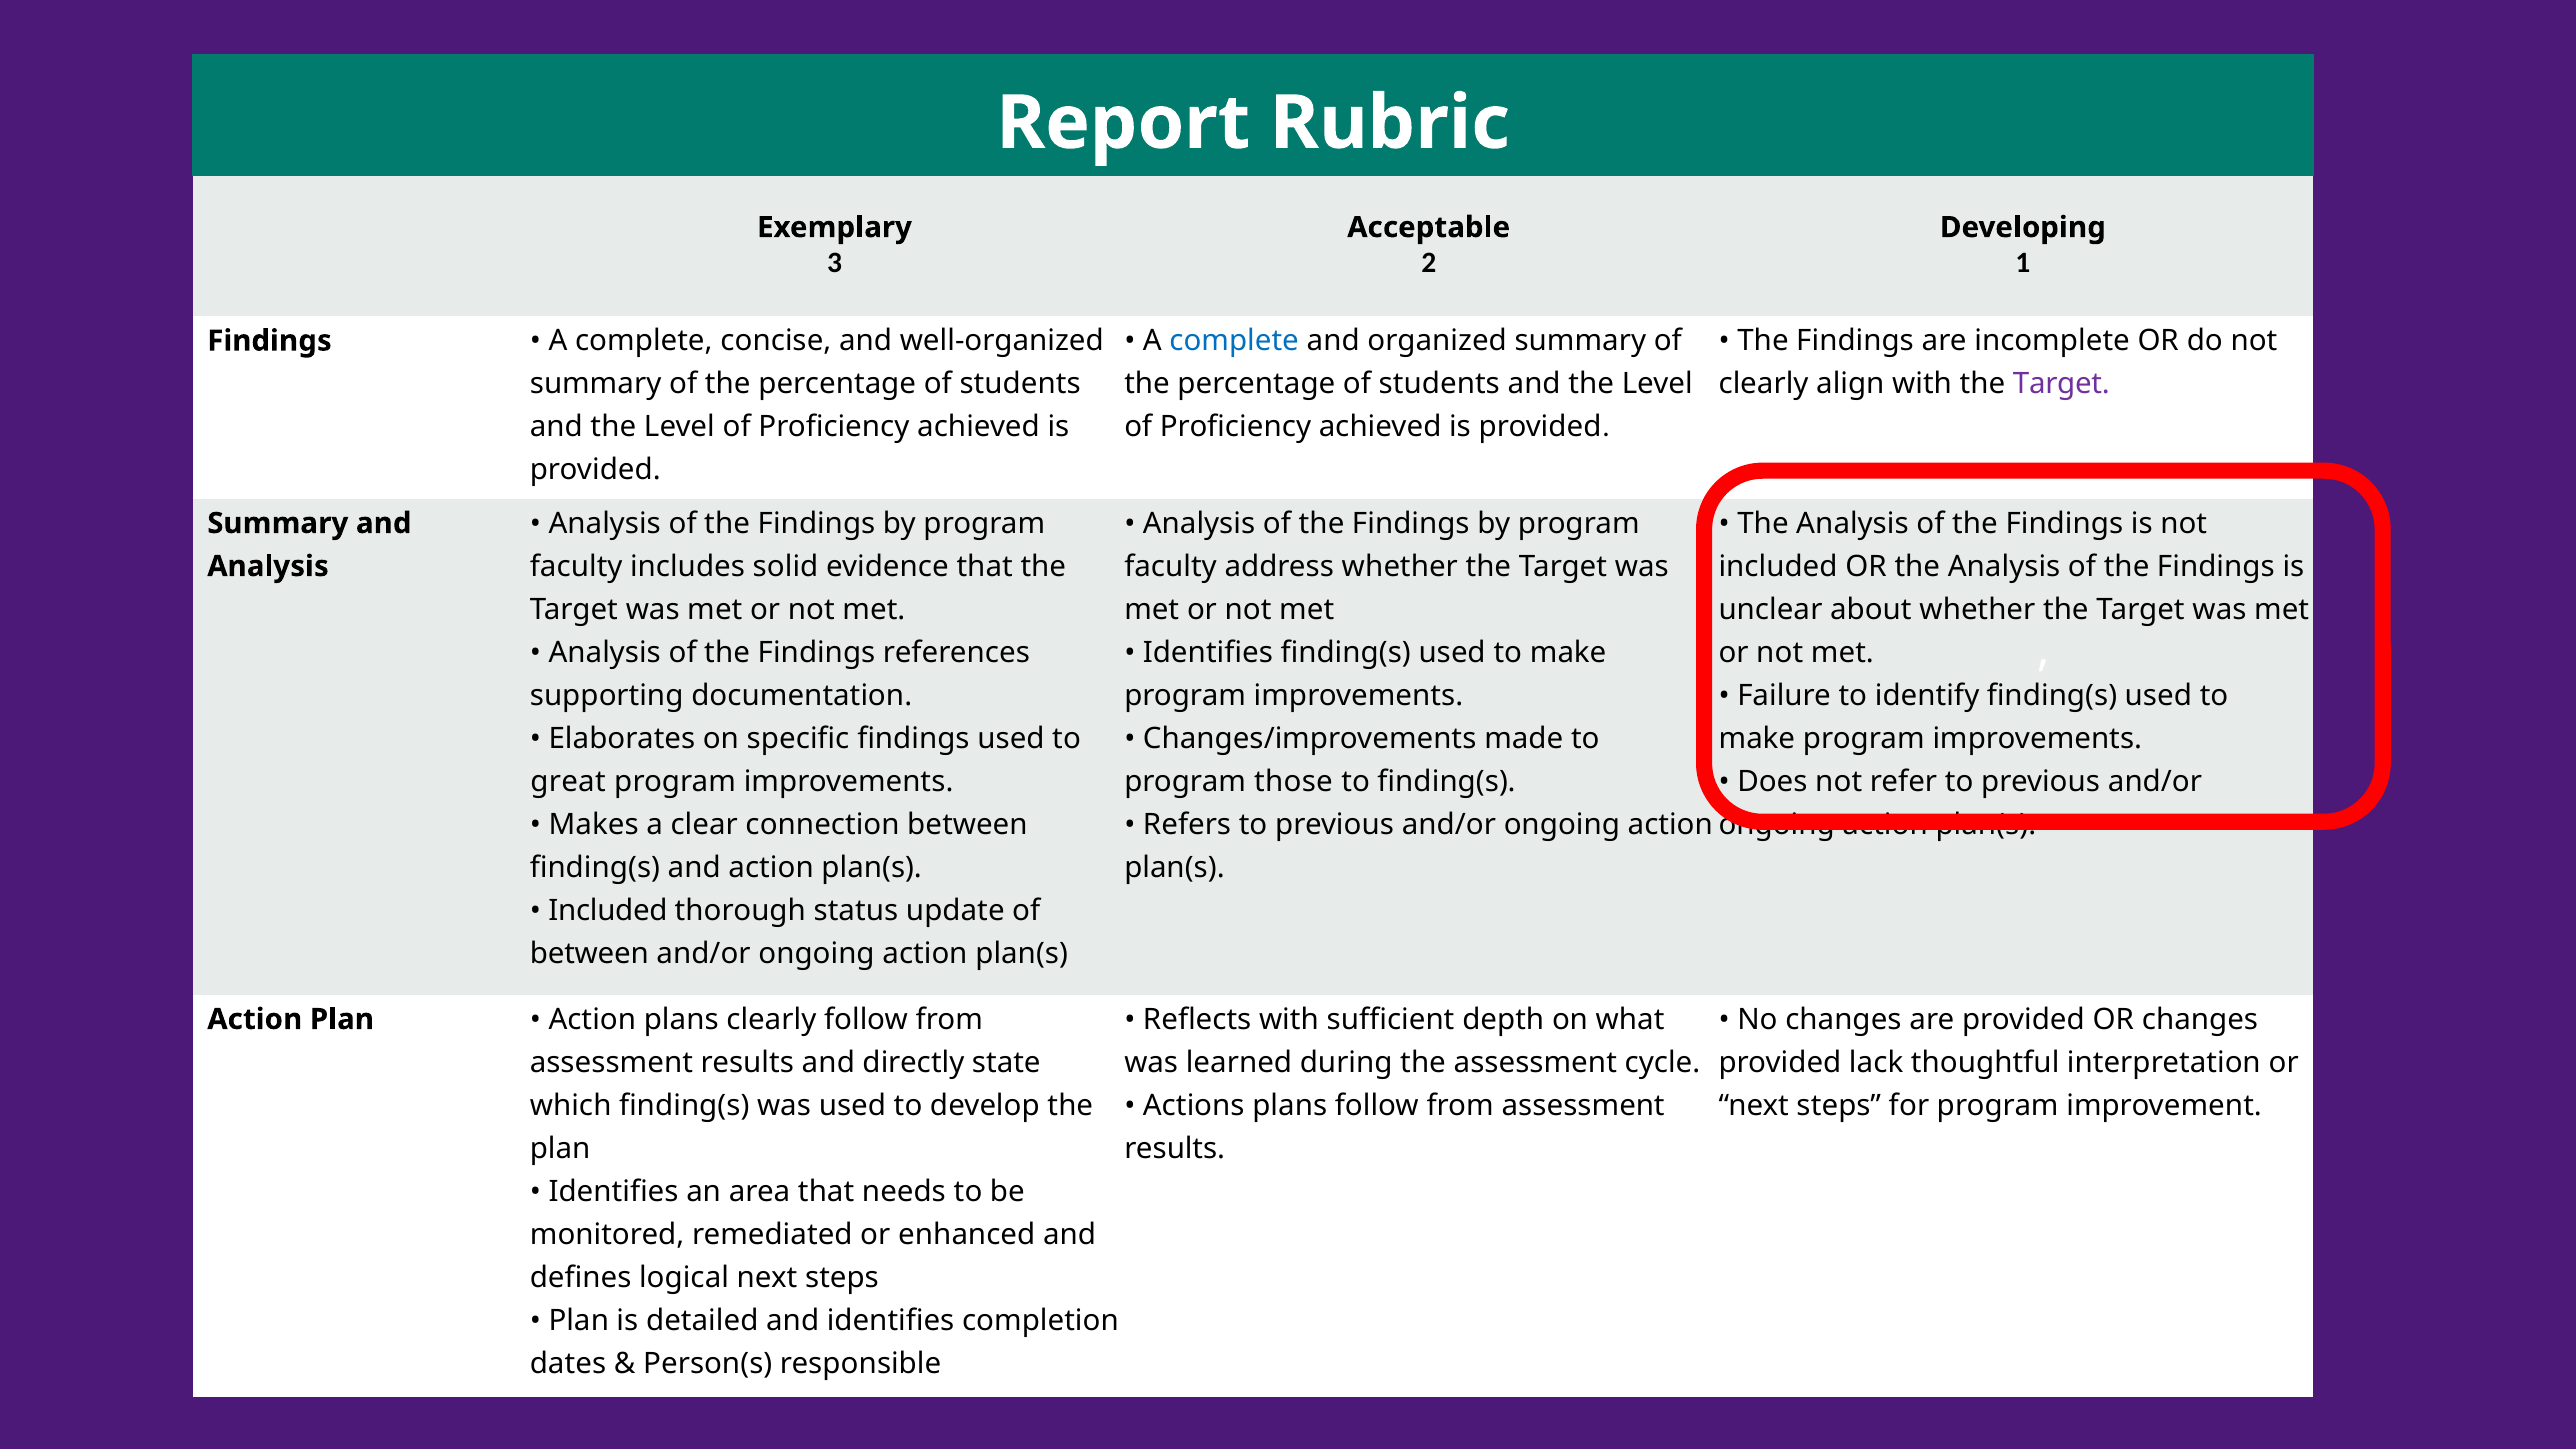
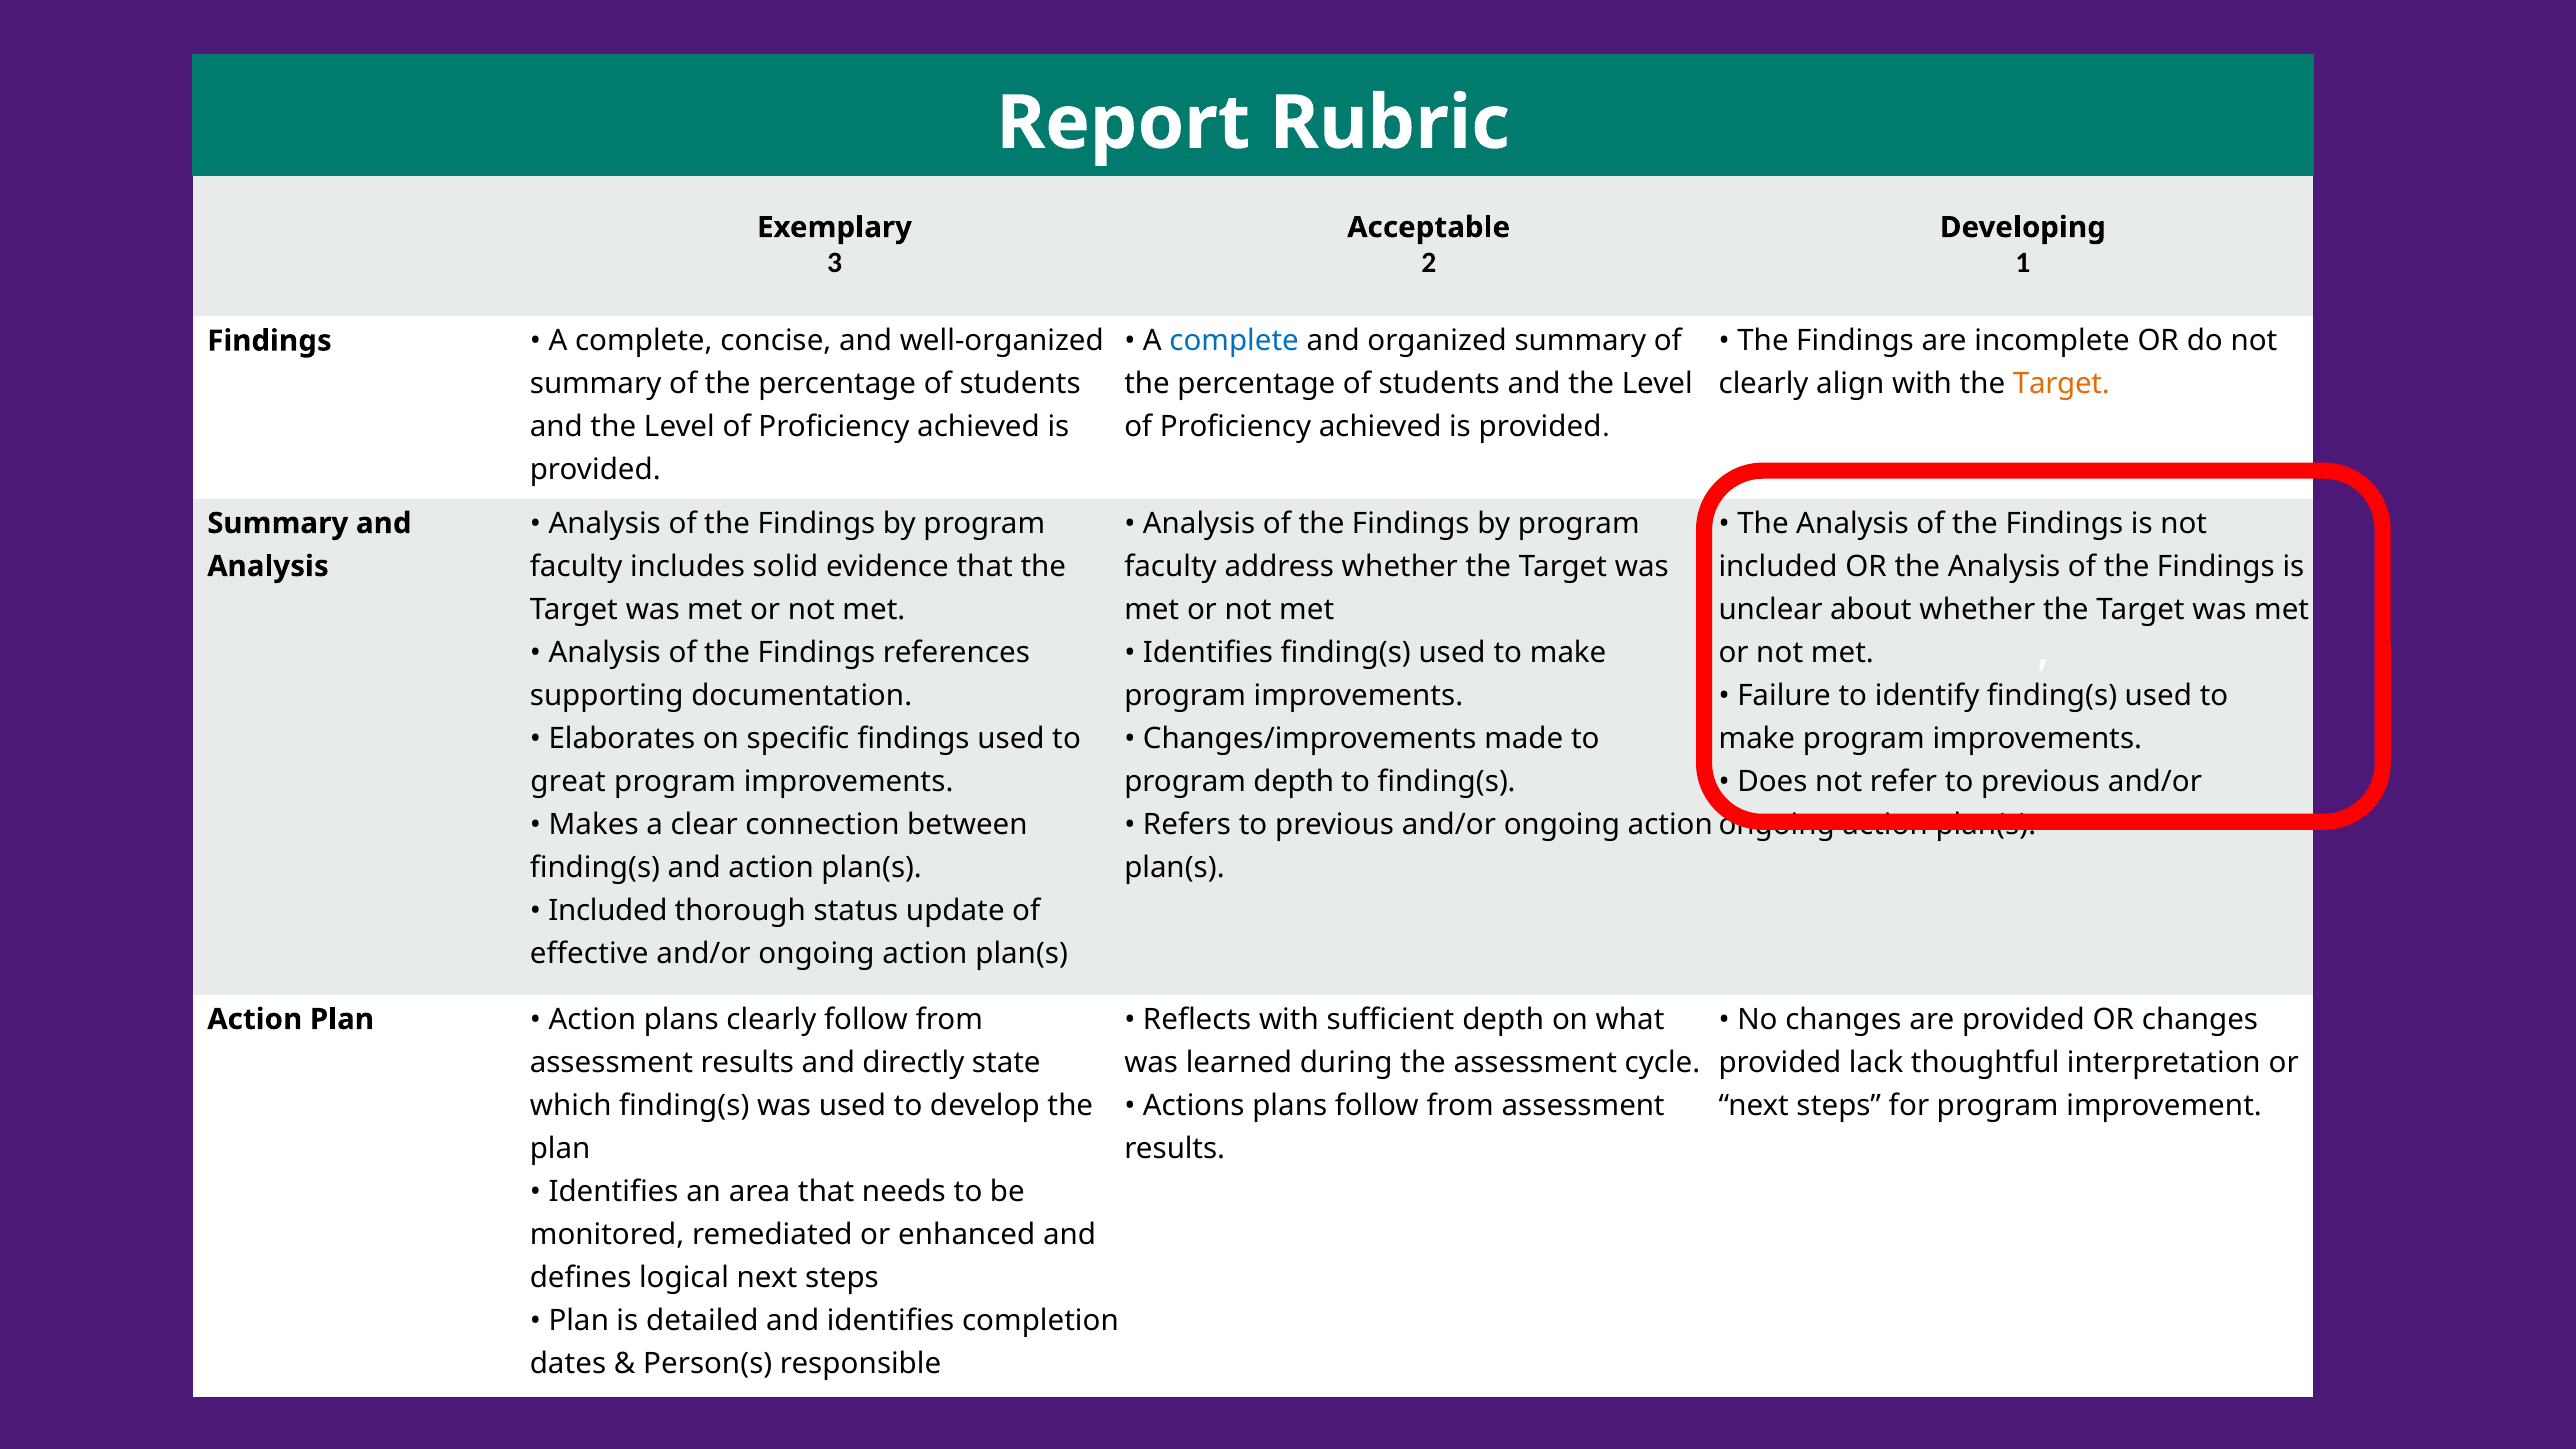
Target colour: purple -> orange (2061, 384)
program those: those -> depth (1294, 782)
between: between -> effective (589, 954)
